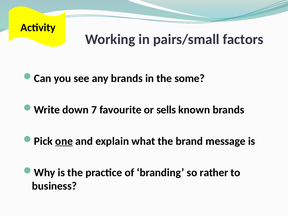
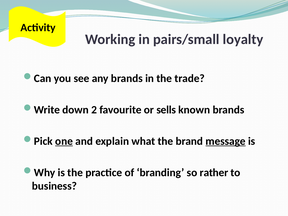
factors: factors -> loyalty (243, 39)
some: some -> trade (190, 78)
7: 7 -> 2 (94, 110)
message underline: none -> present (226, 141)
